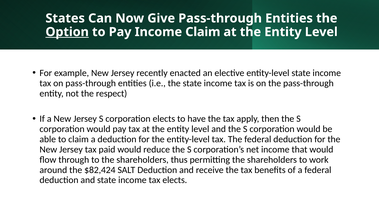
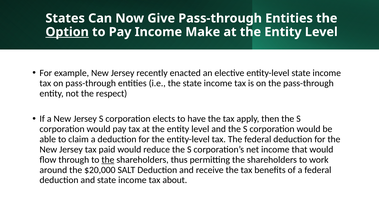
Income Claim: Claim -> Make (203, 32)
the underline: none -> present (108, 160)
$82,424: $82,424 -> $20,000 (100, 170)
tax elects: elects -> about (175, 180)
